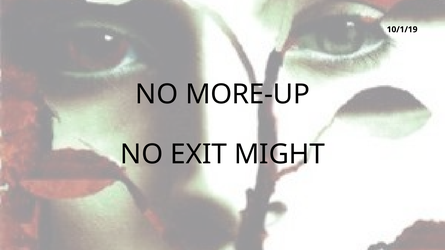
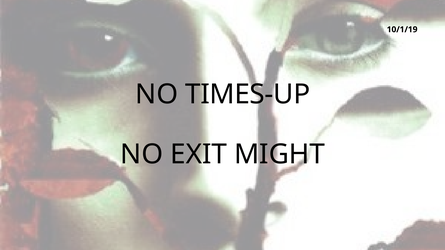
MORE-UP: MORE-UP -> TIMES-UP (248, 94)
